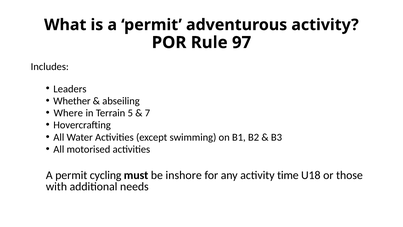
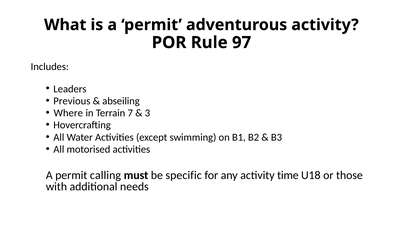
Whether: Whether -> Previous (72, 101)
5: 5 -> 7 (130, 113)
7: 7 -> 3 (147, 113)
cycling: cycling -> calling (106, 175)
inshore: inshore -> specific (184, 175)
